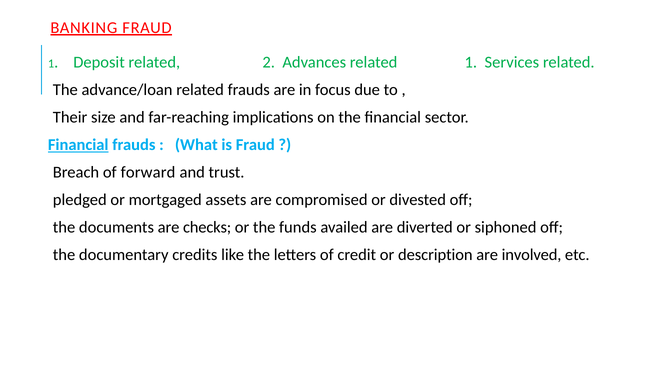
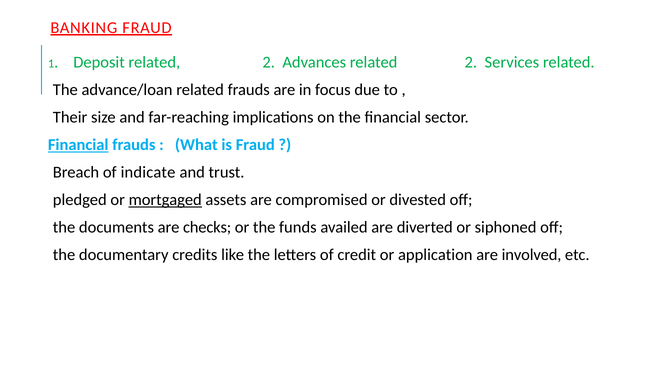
Advances related 1: 1 -> 2 (471, 62)
forward: forward -> indicate (148, 172)
mortgaged underline: none -> present (165, 200)
description: description -> application (435, 255)
